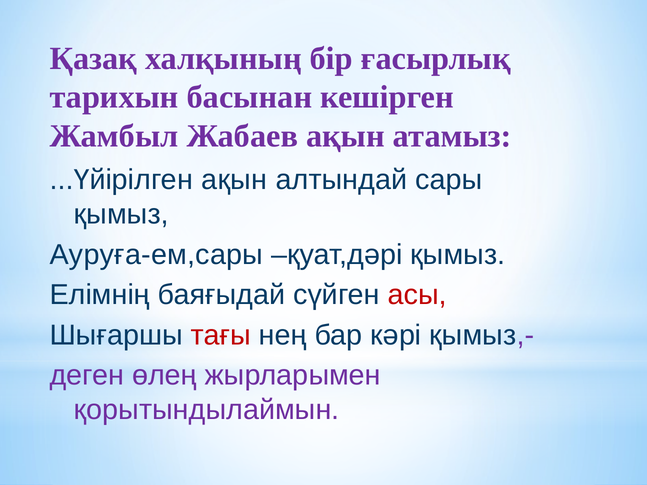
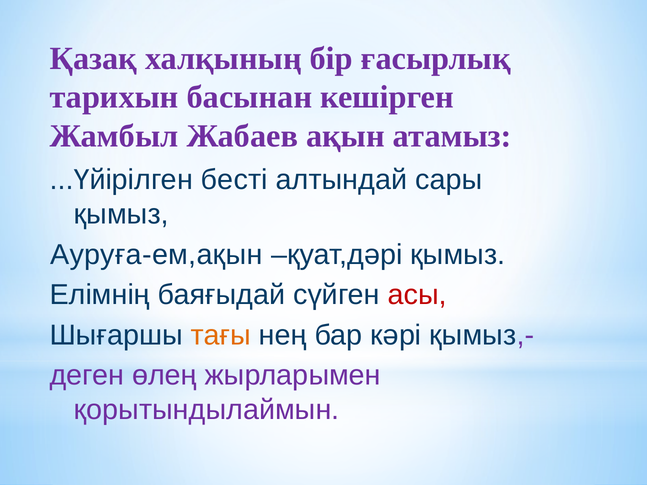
...Үйірілген ақын: ақын -> бесті (234, 180)
Ауруға-ем,сары: Ауруға-ем,сары -> Ауруға-ем,ақын (156, 255)
тағы colour: red -> orange (221, 335)
